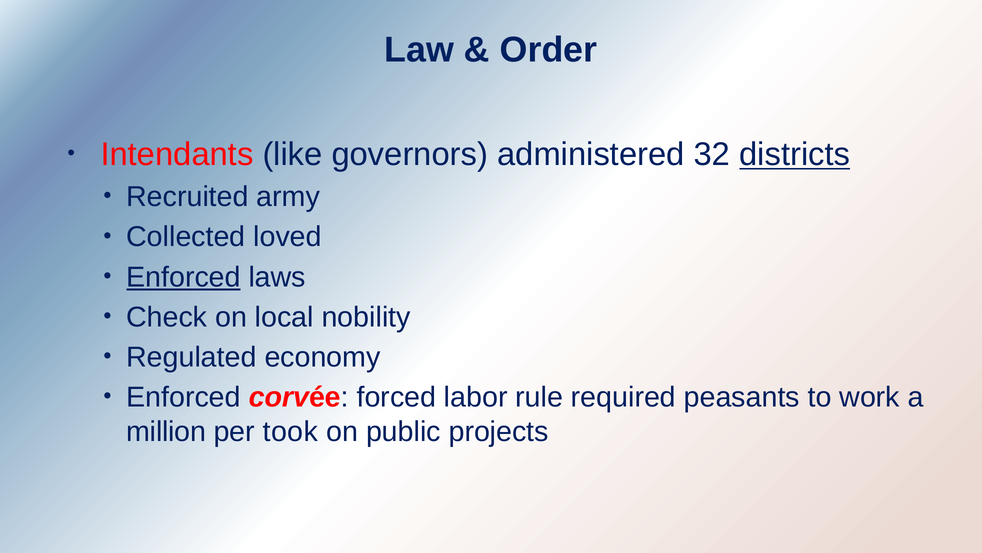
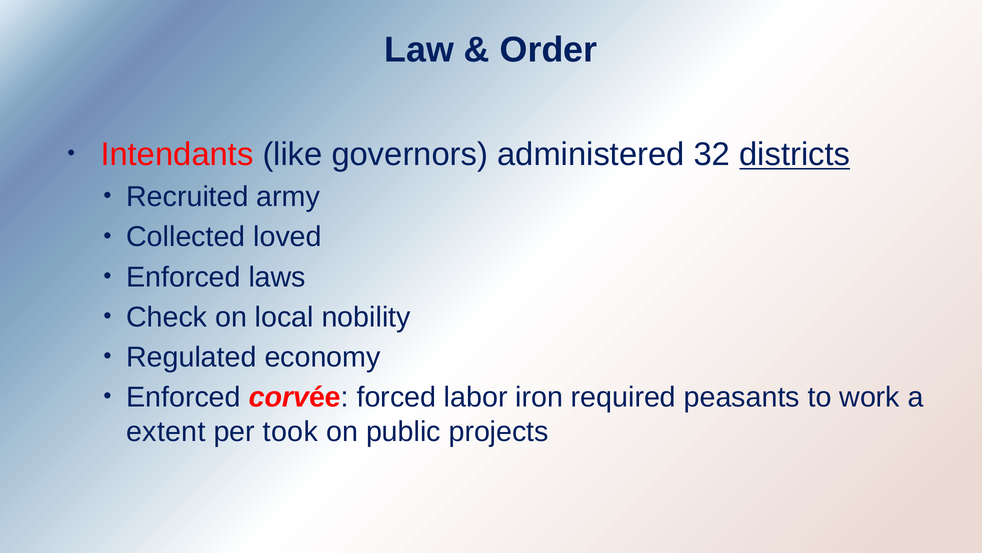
Enforced underline: present -> none (183, 277)
rule: rule -> iron (539, 397)
million: million -> extent (166, 431)
